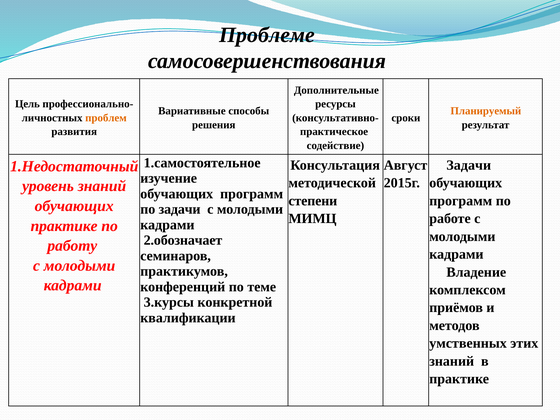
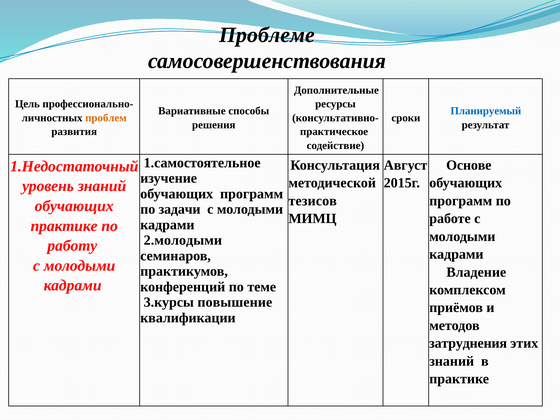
Планируемый colour: orange -> blue (486, 111)
Задачи: Задачи -> Основе (469, 165)
степени: степени -> тезисов (313, 201)
2.обозначает: 2.обозначает -> 2.молодыми (183, 240)
конкретной: конкретной -> повышение (235, 302)
умственных: умственных -> затруднения (468, 343)
